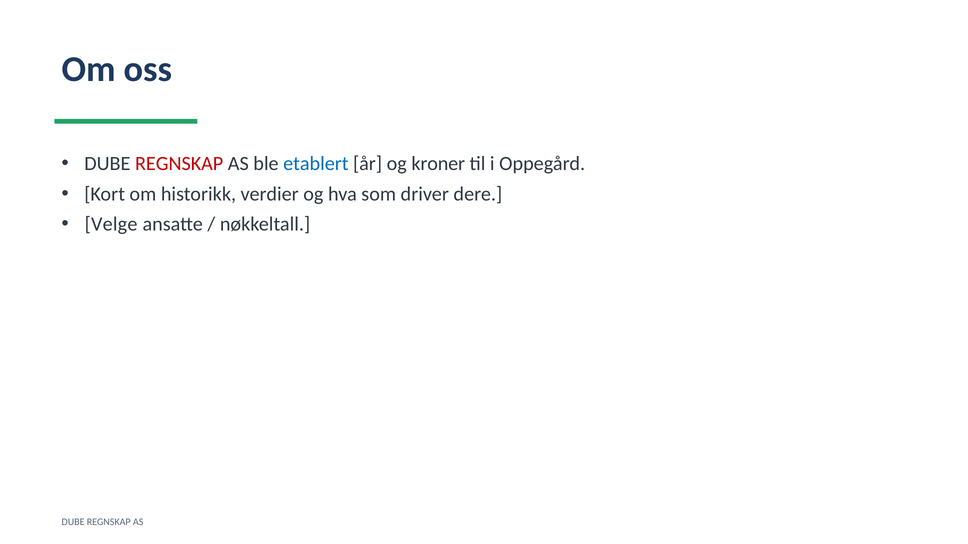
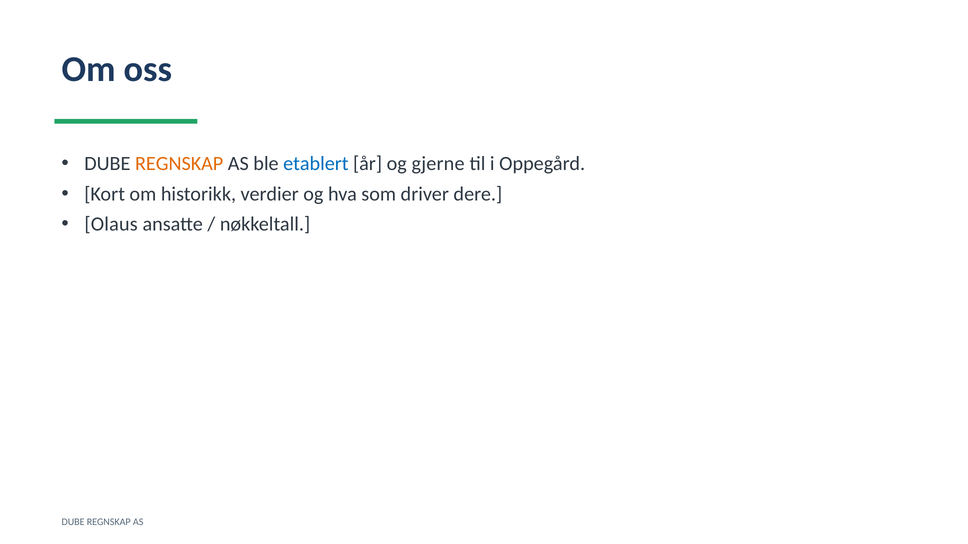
REGNSKAP colour: red -> orange (179, 164)
kroner: kroner -> gjerne (438, 164)
Velge: Velge -> Olaus (111, 224)
